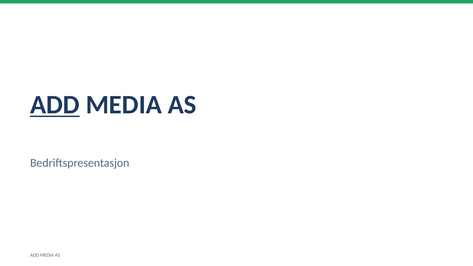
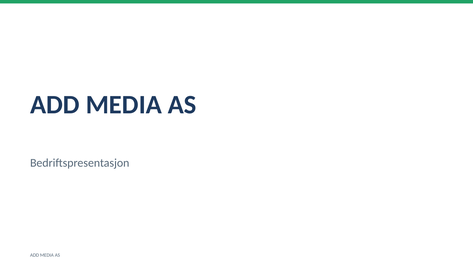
ADD underline: present -> none (55, 105)
